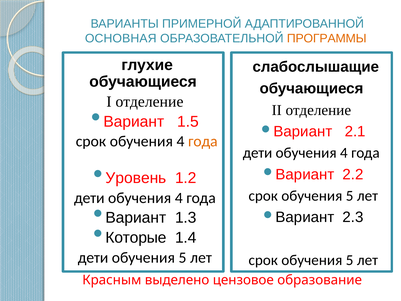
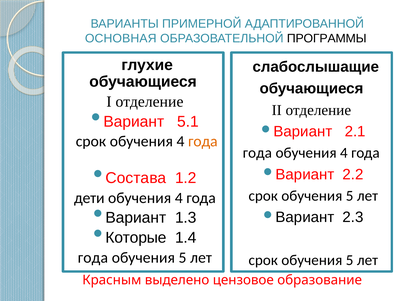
ПРОГРАММЫ colour: orange -> black (327, 39)
1.5: 1.5 -> 5.1 (188, 121)
дети: дети -> года (257, 153)
Уровень: Уровень -> Состава (136, 178)
дети: дети -> года (93, 257)
